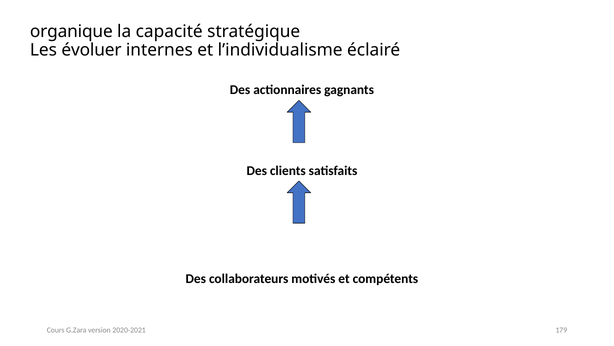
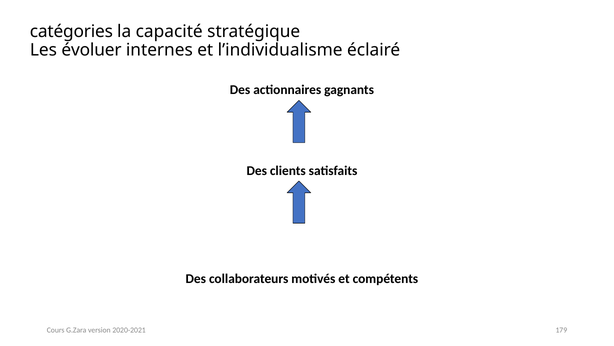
organique: organique -> catégories (71, 31)
